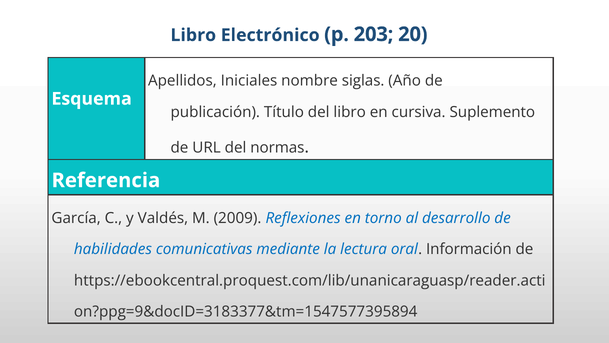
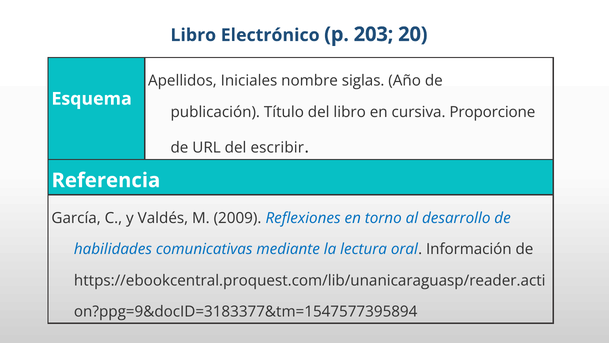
Suplemento: Suplemento -> Proporcione (492, 112)
normas: normas -> escribir (277, 147)
